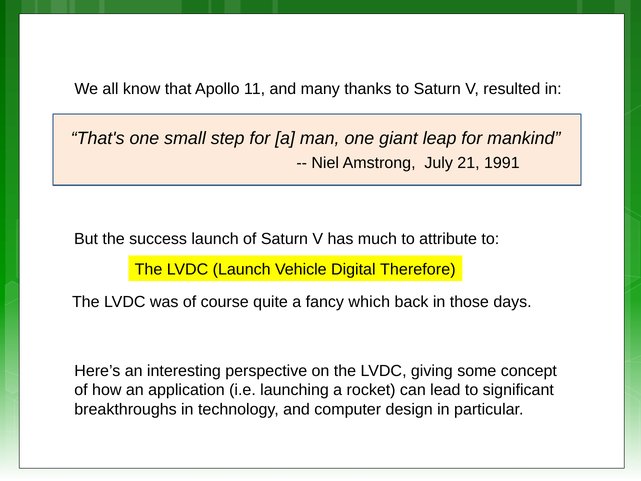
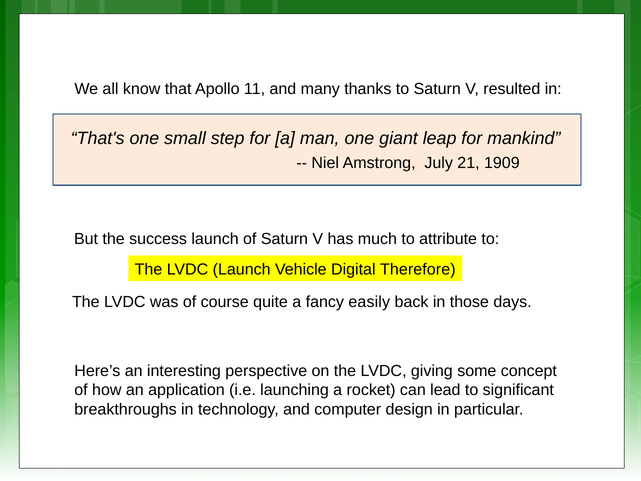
1991: 1991 -> 1909 (502, 163)
which: which -> easily (369, 302)
